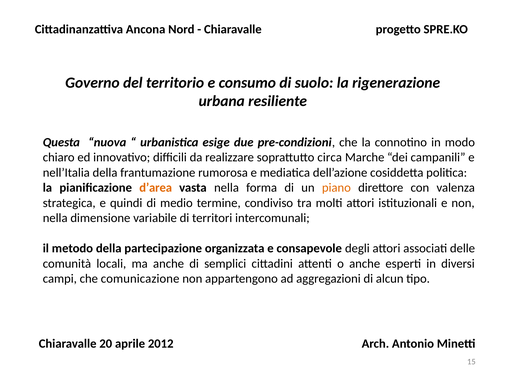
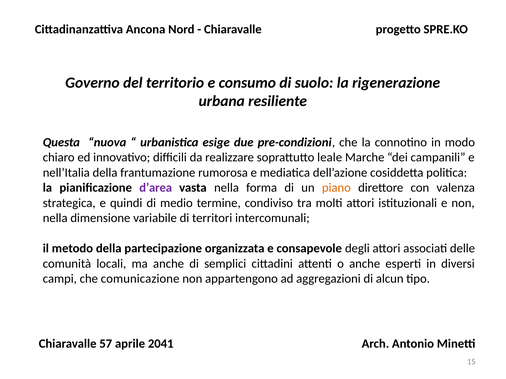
circa: circa -> leale (330, 158)
d’area colour: orange -> purple (156, 188)
20: 20 -> 57 (106, 344)
2012: 2012 -> 2041 (161, 344)
